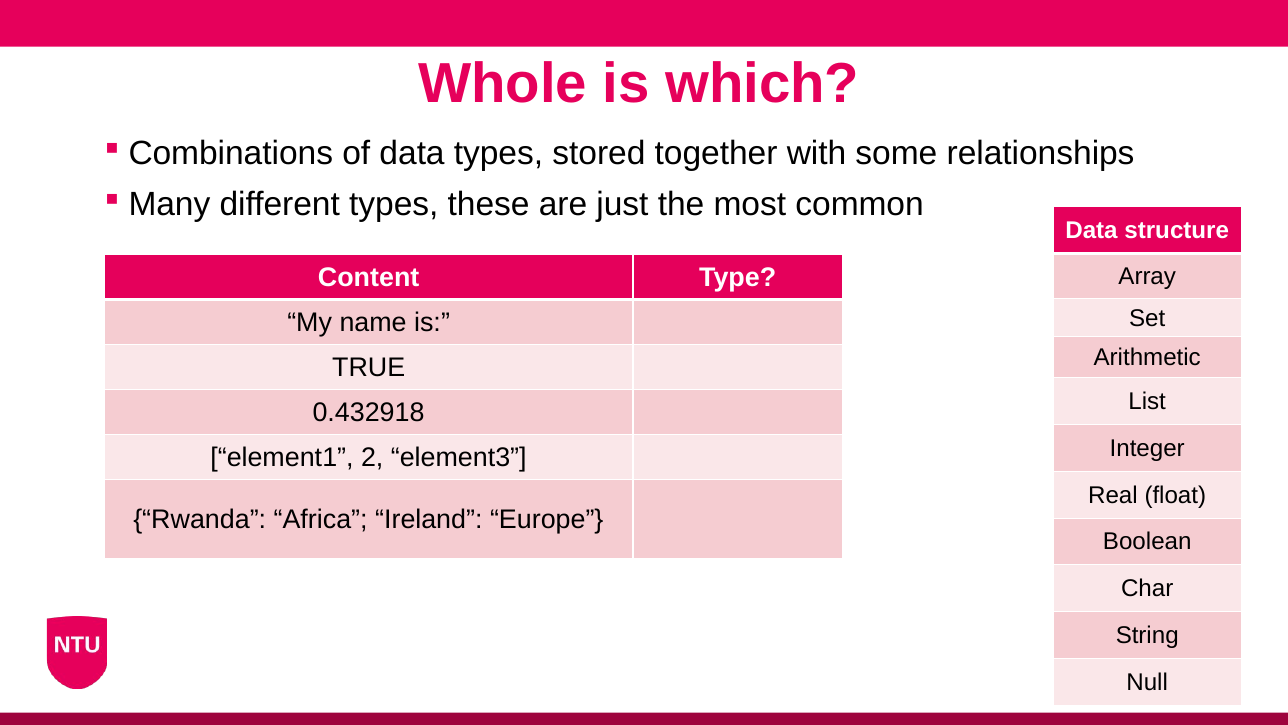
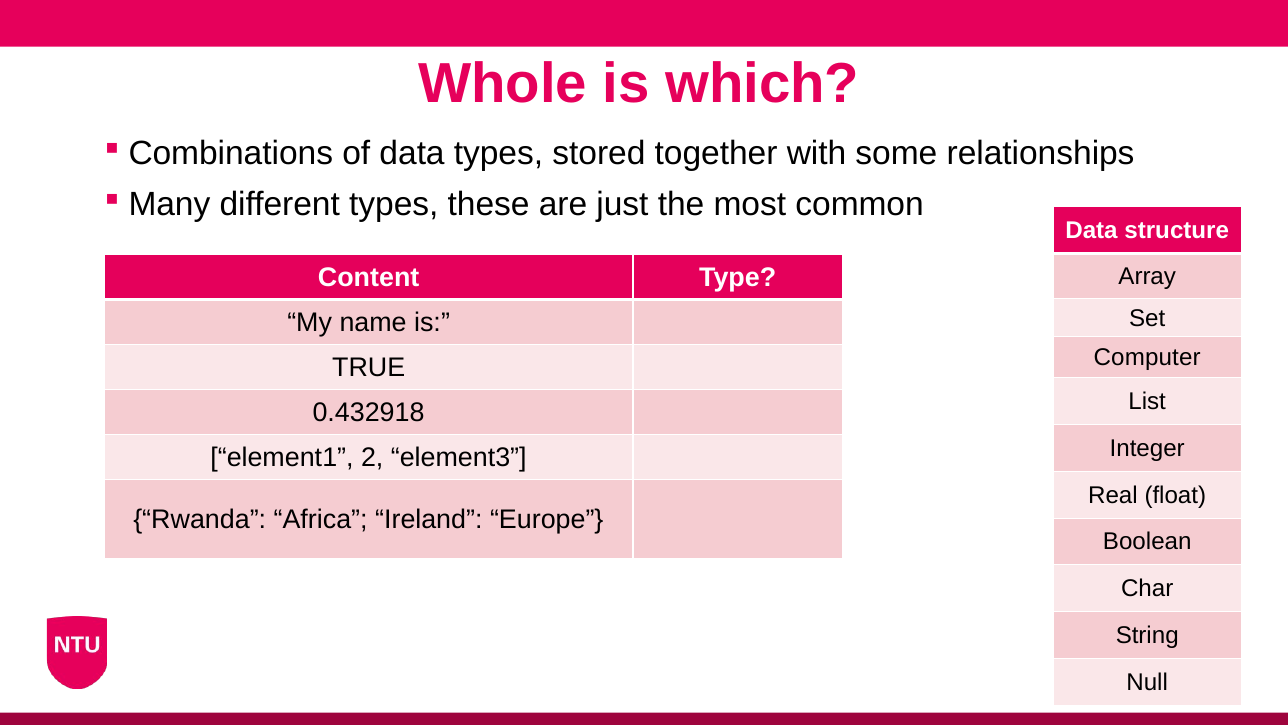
Arithmetic: Arithmetic -> Computer (1147, 357)
